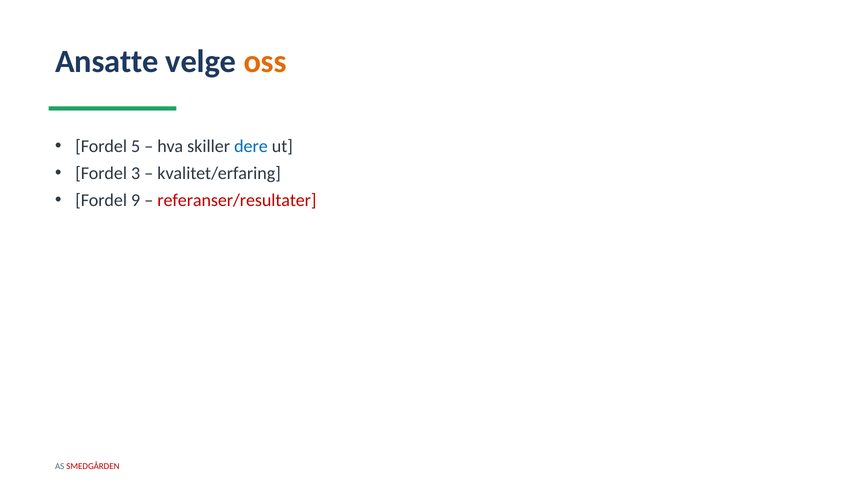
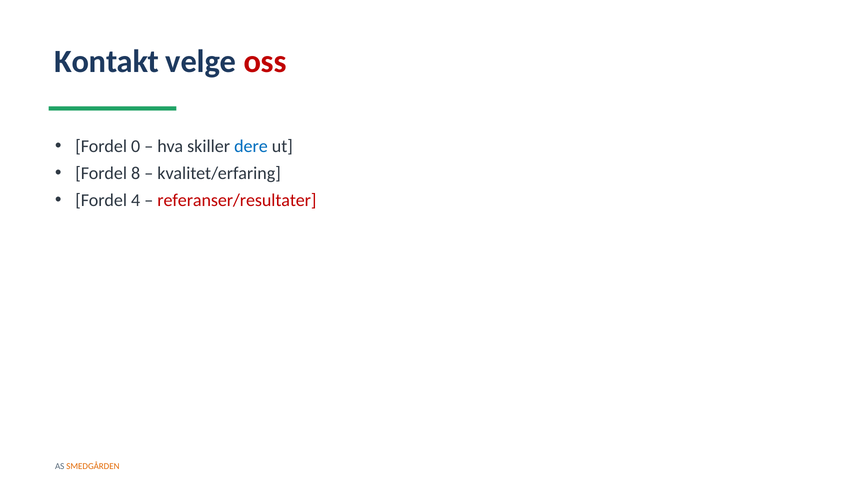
Ansatte: Ansatte -> Kontakt (107, 62)
oss colour: orange -> red (265, 62)
5: 5 -> 0 (136, 147)
3: 3 -> 8 (136, 174)
9: 9 -> 4 (136, 201)
SMEDGÅRDEN colour: red -> orange (93, 467)
